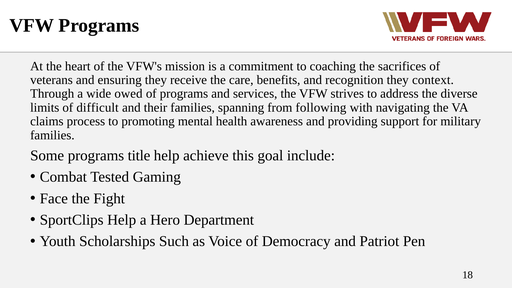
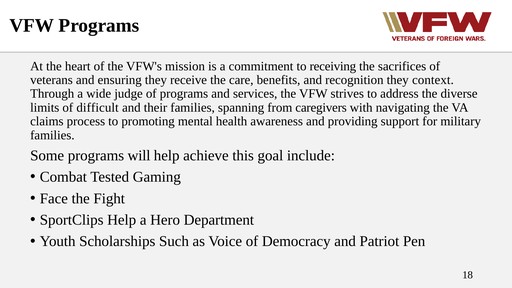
coaching: coaching -> receiving (333, 66)
owed: owed -> judge (129, 94)
following: following -> caregivers (321, 108)
title: title -> will (139, 156)
